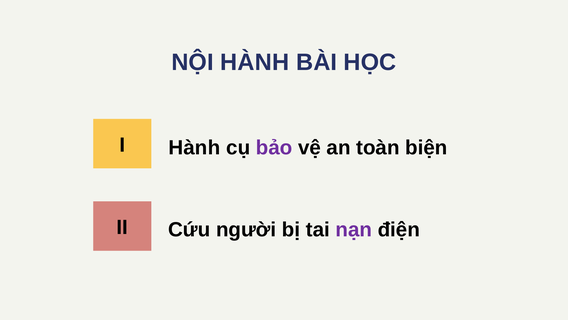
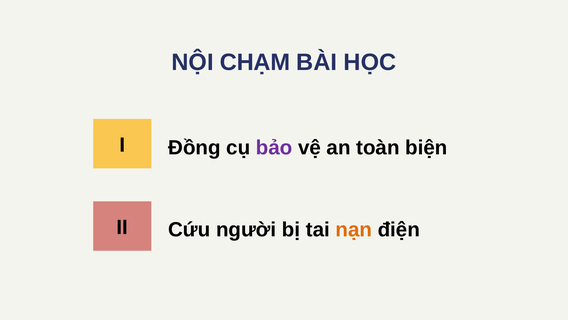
NỘI HÀNH: HÀNH -> CHẠM (255, 62)
I Hành: Hành -> Đồng (194, 148)
nạn colour: purple -> orange (354, 229)
